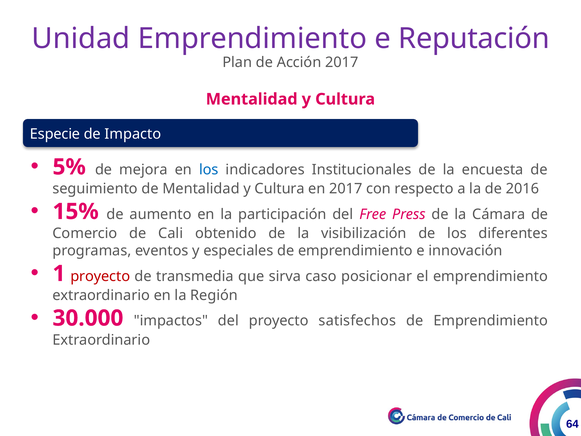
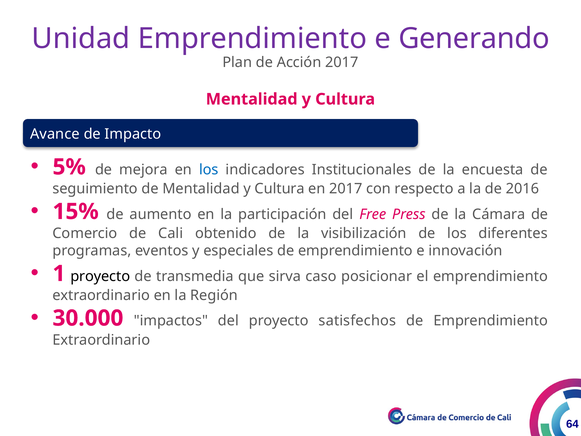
Reputación: Reputación -> Generando (474, 39)
Especie: Especie -> Avance (55, 134)
proyecto colour: red -> black (100, 276)
